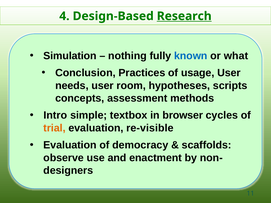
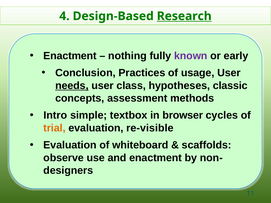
Simulation: Simulation -> Enactment (70, 56)
known colour: blue -> purple (191, 56)
what: what -> early (236, 56)
needs underline: none -> present (72, 86)
room: room -> class (131, 86)
scripts: scripts -> classic (230, 86)
democracy: democracy -> whiteboard (140, 145)
